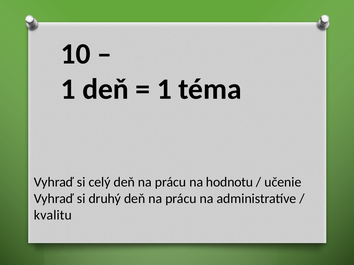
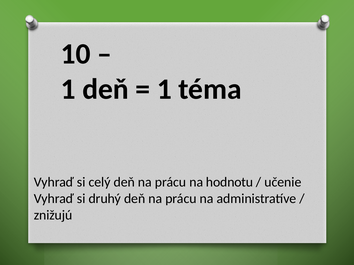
kvalitu: kvalitu -> znižujú (53, 215)
